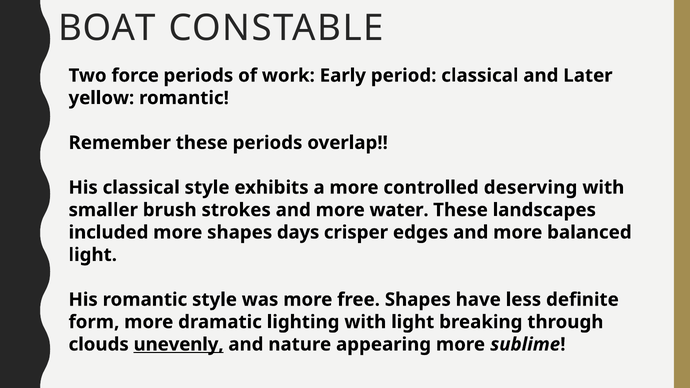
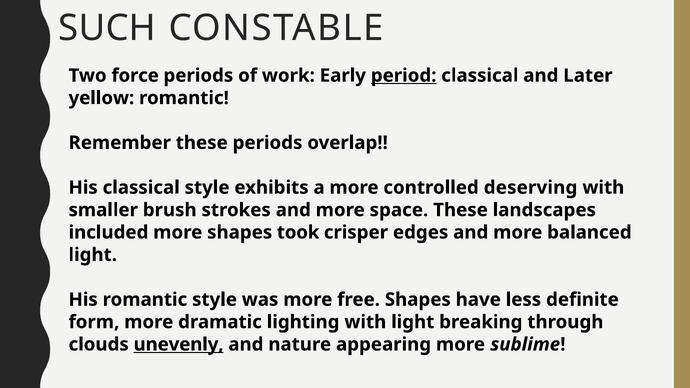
BOAT: BOAT -> SUCH (107, 28)
period underline: none -> present (404, 76)
water: water -> space (399, 210)
days: days -> took (298, 232)
